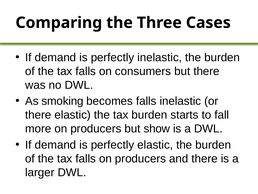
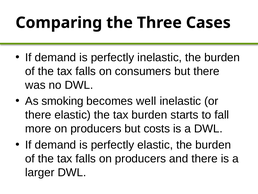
becomes falls: falls -> well (146, 101)
show: show -> costs (157, 128)
